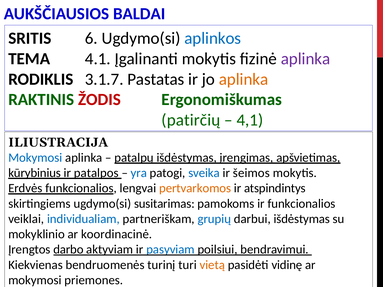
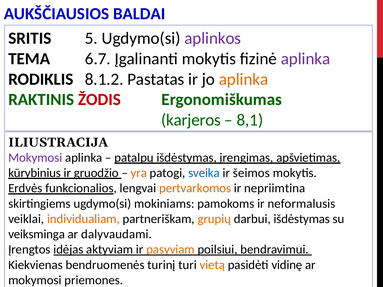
6: 6 -> 5 (91, 38)
aplinkos colour: blue -> purple (213, 38)
4.1: 4.1 -> 6.7 (98, 59)
3.1.7: 3.1.7 -> 8.1.2 (104, 79)
patirčių: patirčių -> karjeros (191, 120)
4,1: 4,1 -> 8,1 (250, 120)
Mokymosi colour: blue -> purple (35, 158)
patalpos: patalpos -> gruodžio (96, 173)
yra colour: blue -> orange (139, 173)
atspindintys: atspindintys -> nepriimtina (275, 188)
susitarimas: susitarimas -> mokiniams (164, 204)
ir funkcionalios: funkcionalios -> neformalusis (301, 204)
individualiam colour: blue -> orange (83, 219)
grupių colour: blue -> orange (214, 219)
mokyklinio: mokyklinio -> veiksminga (37, 234)
koordinacinė: koordinacinė -> dalyvaudami (117, 234)
darbo: darbo -> idėjas (68, 250)
pasyviam colour: blue -> orange (170, 250)
